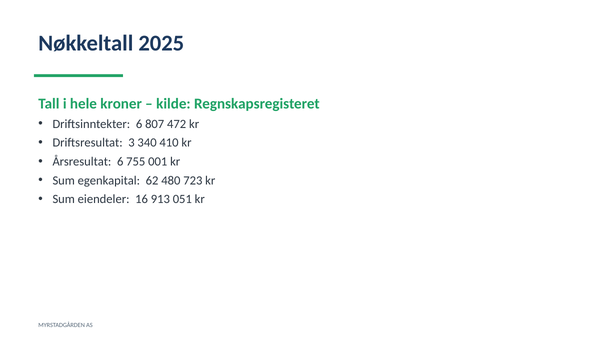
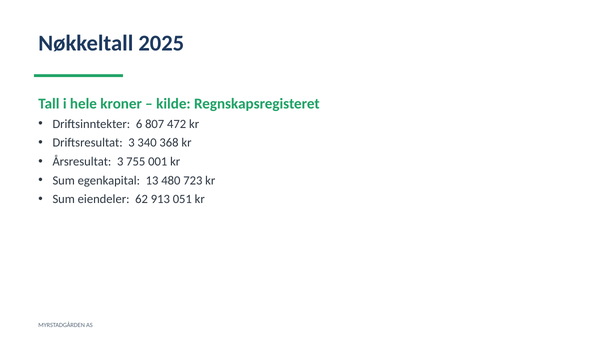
410: 410 -> 368 (169, 143)
Årsresultat 6: 6 -> 3 (120, 162)
62: 62 -> 13 (152, 181)
16: 16 -> 62 (142, 199)
